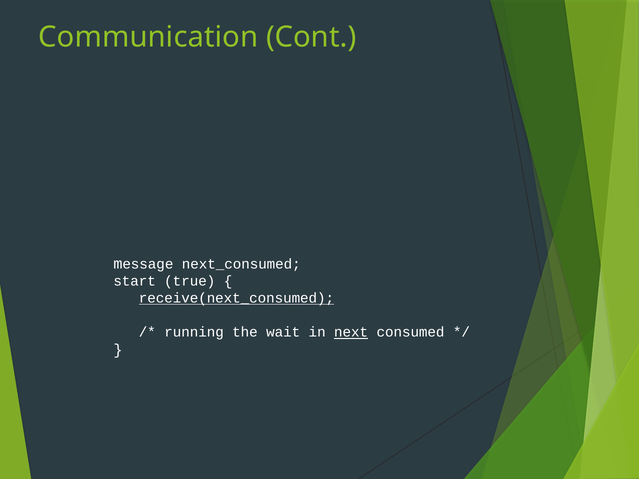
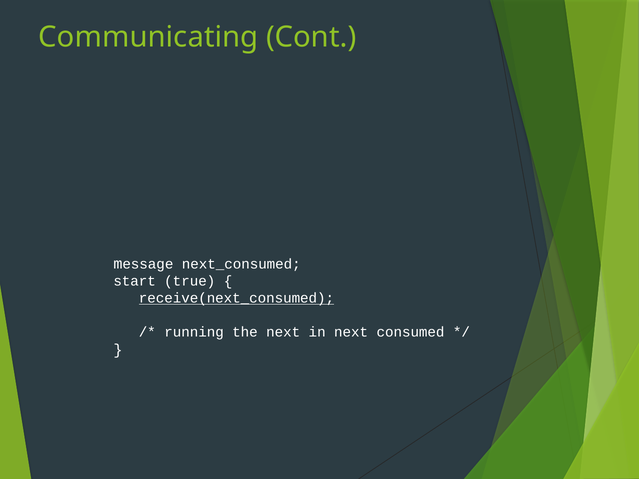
Communication: Communication -> Communicating (148, 37)
the wait: wait -> next (283, 332)
next underline: present -> none (351, 332)
